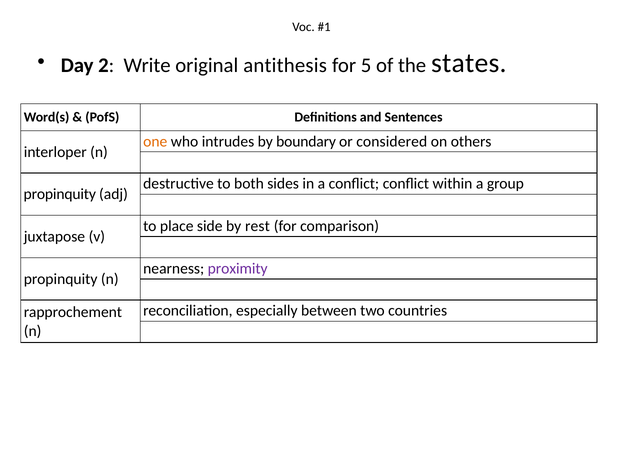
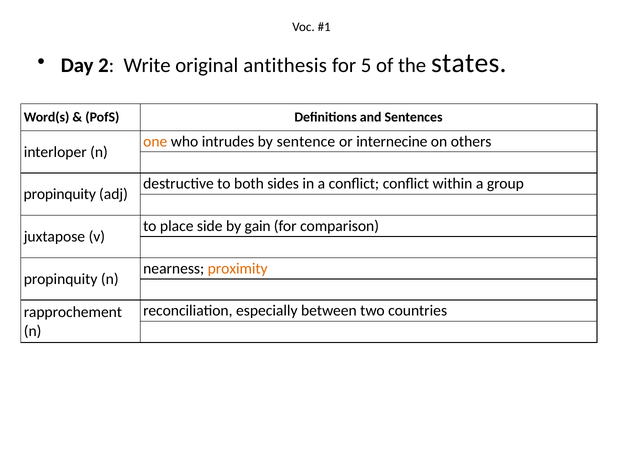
boundary: boundary -> sentence (306, 141)
considered: considered -> internecine (392, 141)
rest: rest -> gain (258, 226)
proximity colour: purple -> orange (238, 269)
